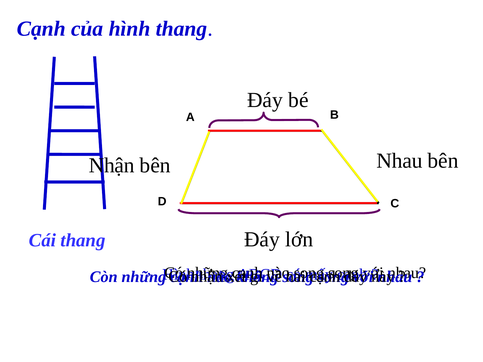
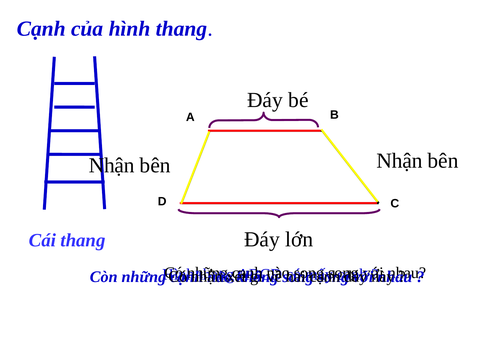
bên Nhau: Nhau -> Nhận (399, 161)
